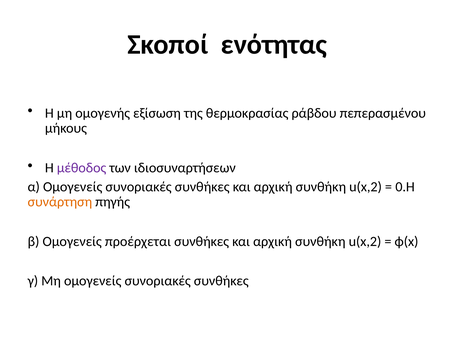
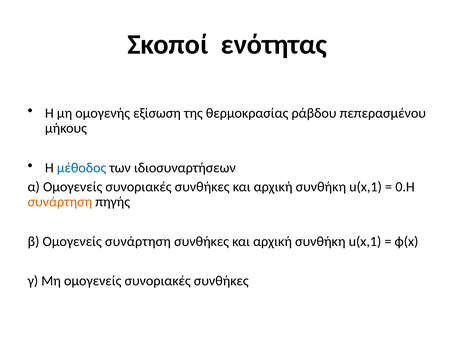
μέθοδος colour: purple -> blue (82, 168)
u(x,2: u(x,2 -> u(x,1 (366, 187)
Ομογενείς προέρχεται: προέρχεται -> συνάρτηση (138, 241)
u(x,2: u(x,2 -> u(x,1 (365, 241)
